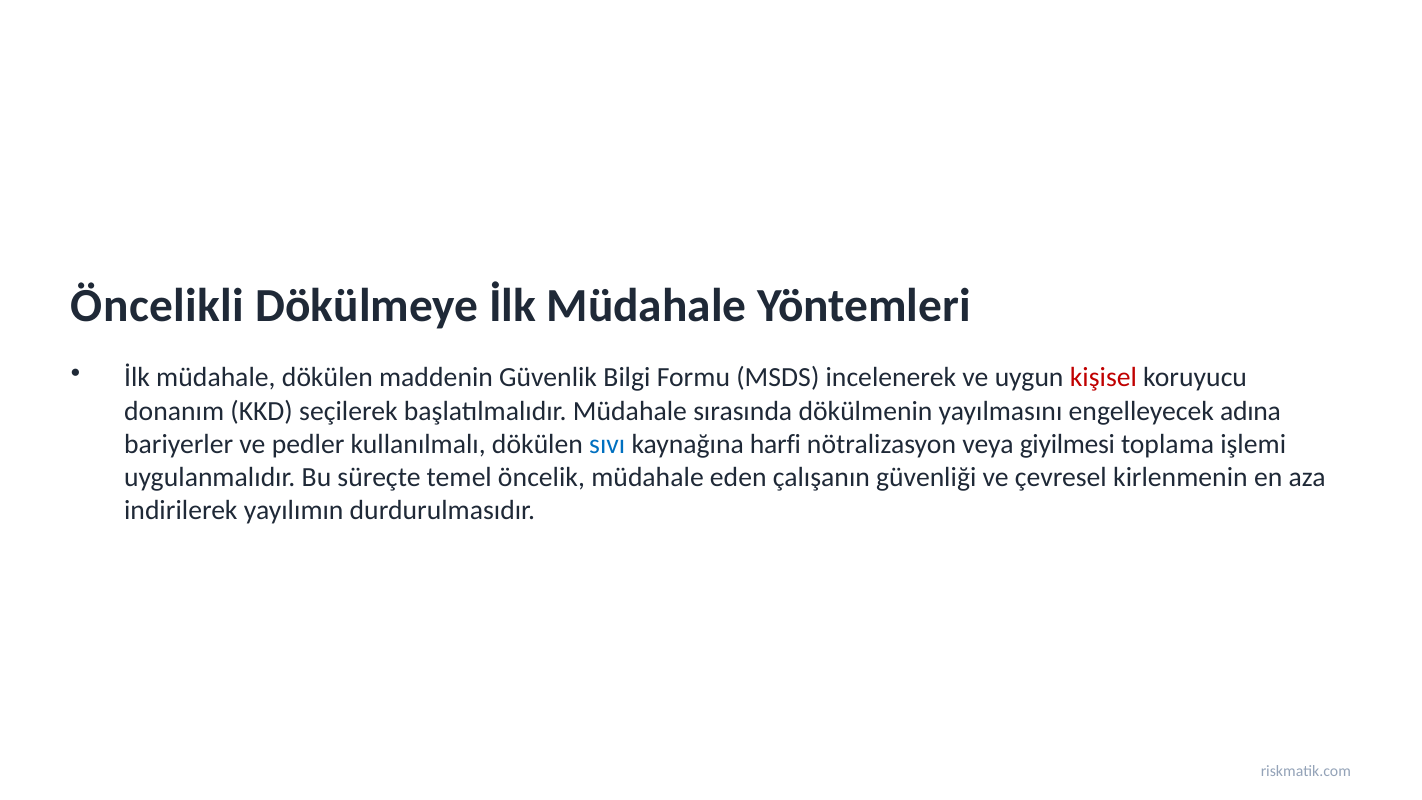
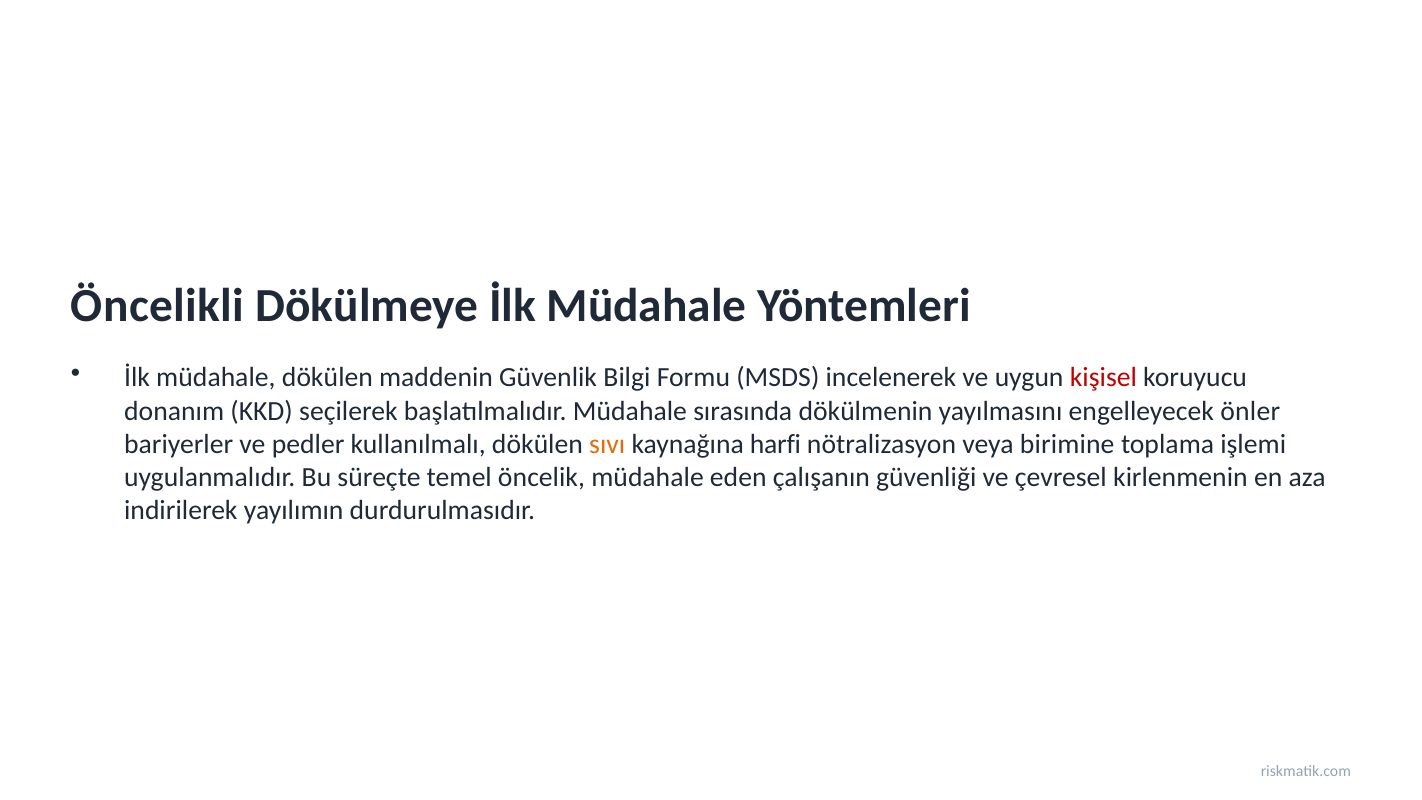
adına: adına -> önler (1250, 411)
sıvı colour: blue -> orange (607, 444)
giyilmesi: giyilmesi -> birimine (1067, 444)
